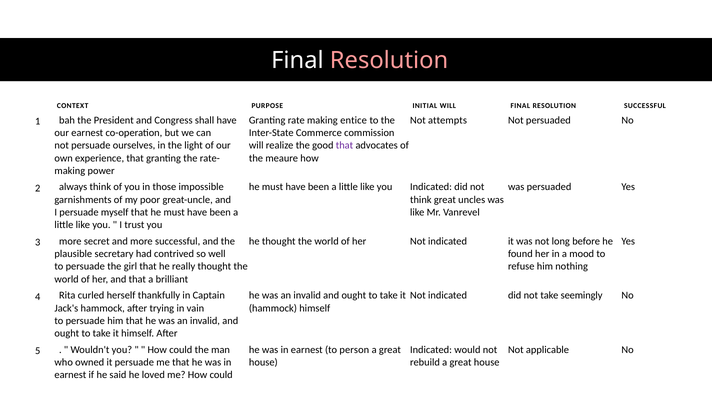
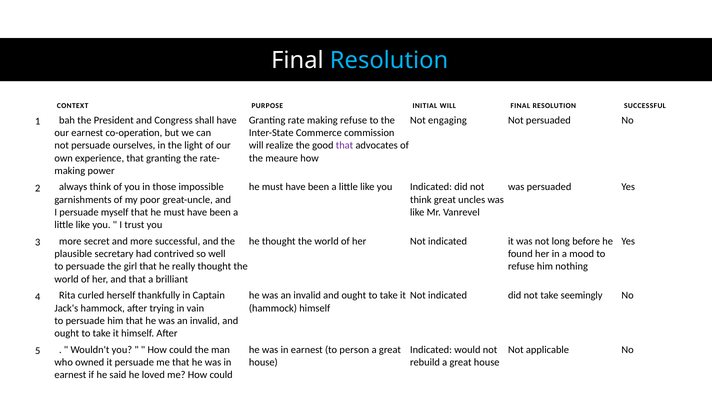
Resolution colour: pink -> light blue (389, 60)
making entice: entice -> refuse (354, 120)
attempts: attempts -> engaging (447, 120)
